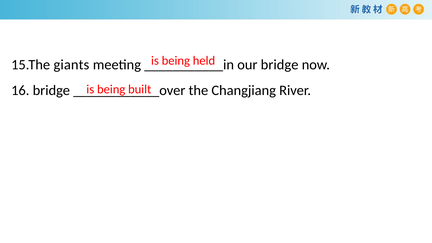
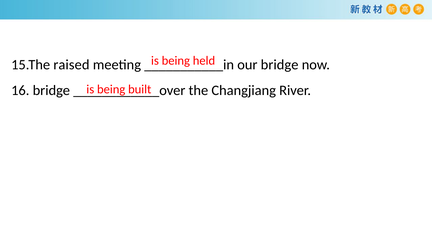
giants: giants -> raised (71, 65)
